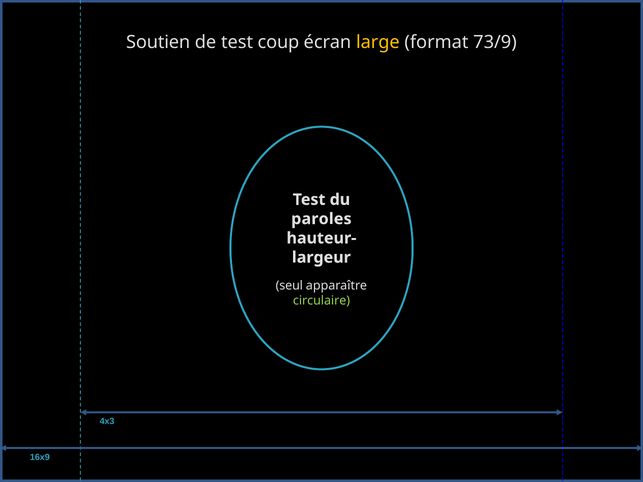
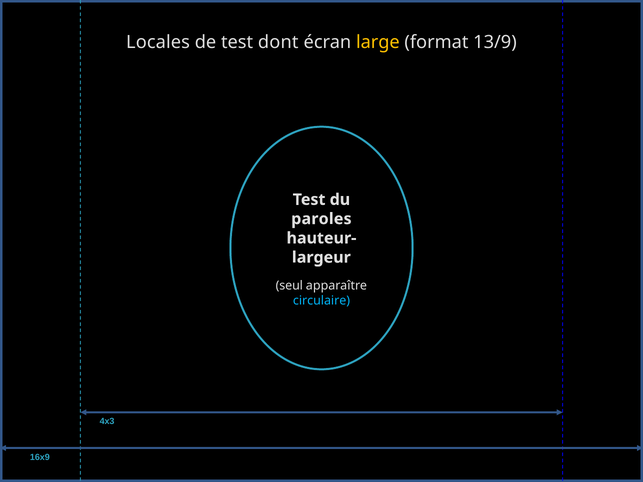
Soutien: Soutien -> Locales (158, 42)
coup: coup -> dont (278, 42)
73/9: 73/9 -> 13/9 (495, 42)
circulaire colour: light green -> light blue (321, 301)
